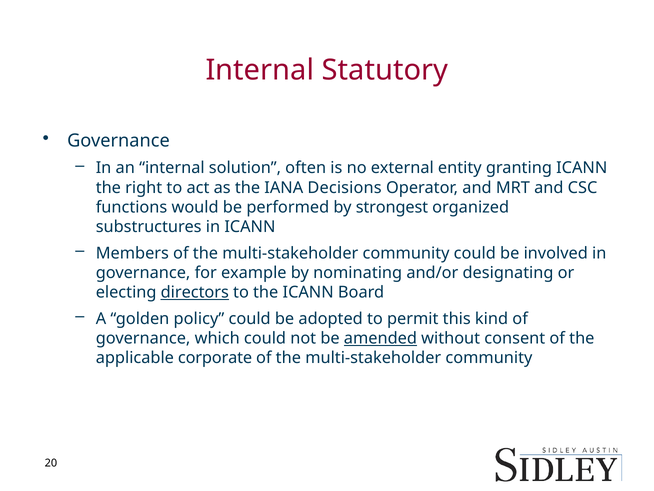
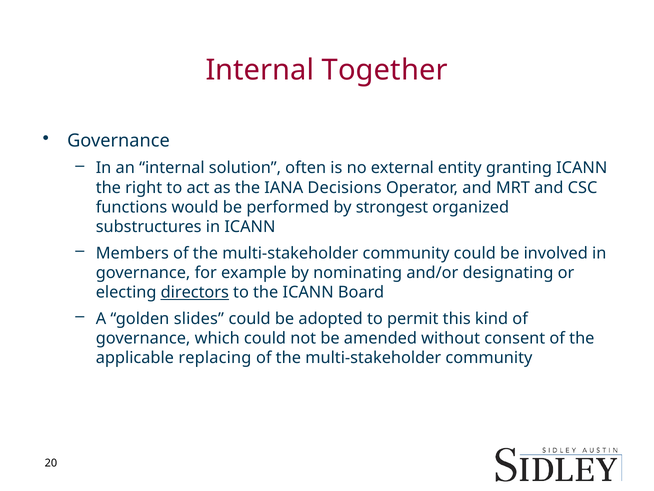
Statutory: Statutory -> Together (385, 70)
policy: policy -> slides (199, 318)
amended underline: present -> none (380, 338)
corporate: corporate -> replacing (215, 358)
